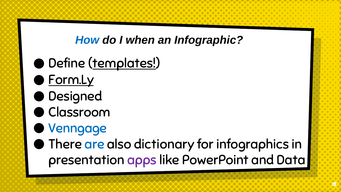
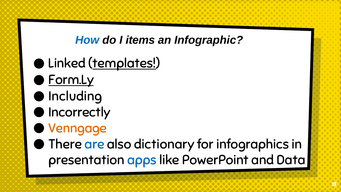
when: when -> items (140, 40)
Define: Define -> Linked (67, 63)
Designed: Designed -> Including (75, 96)
Classroom: Classroom -> Incorrectly (79, 112)
Venngage colour: blue -> orange (78, 128)
apps colour: purple -> blue (142, 160)
